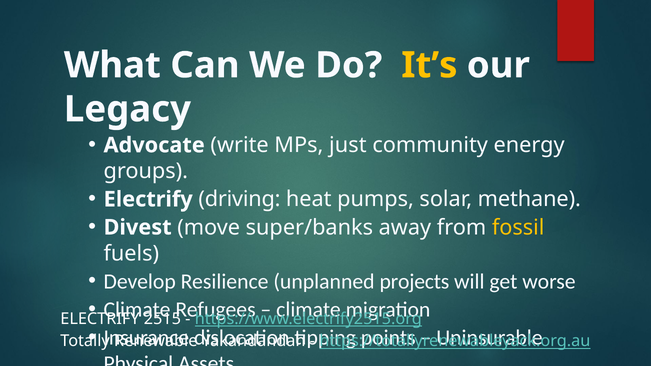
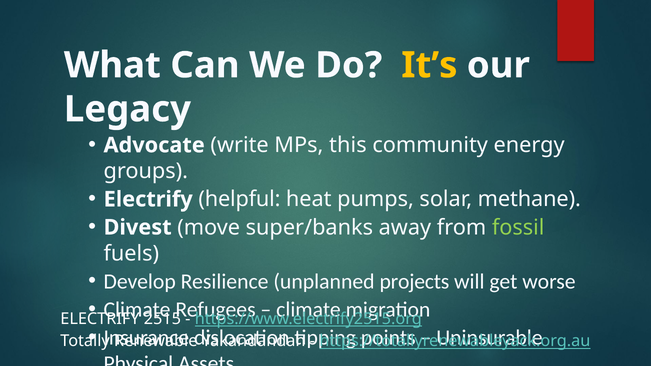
just: just -> this (348, 145)
driving: driving -> helpful (239, 199)
fossil colour: yellow -> light green (518, 227)
